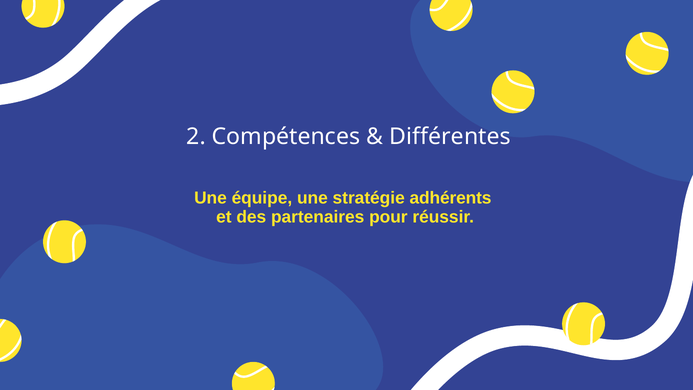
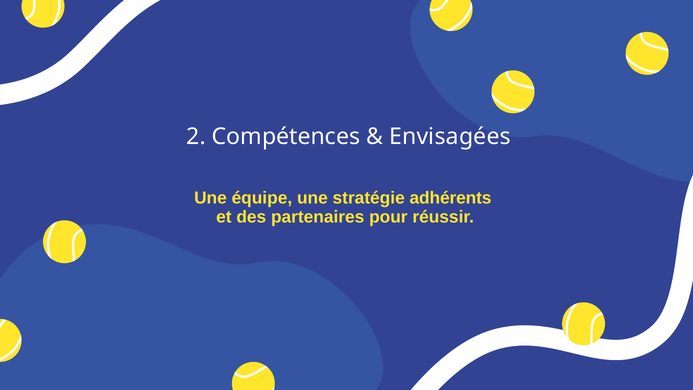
Différentes: Différentes -> Envisagées (450, 136)
